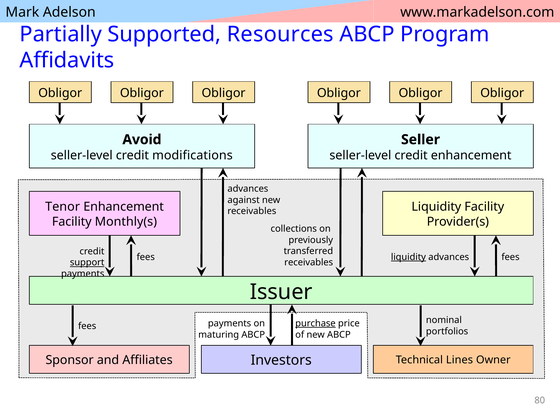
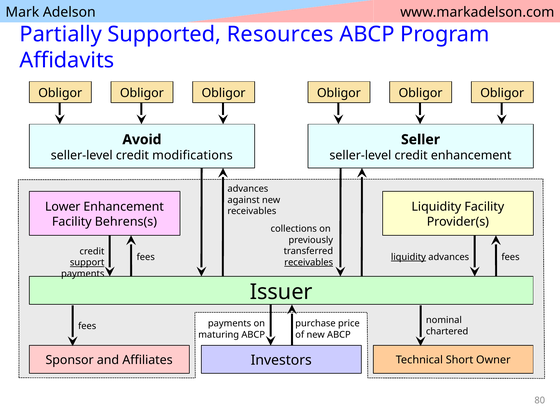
Tenor: Tenor -> Lower (63, 207)
Monthly(s: Monthly(s -> Behrens(s (126, 222)
receivables underline: none -> present (309, 262)
purchase underline: present -> none (315, 323)
portfolios: portfolios -> chartered (447, 331)
Lines: Lines -> Short (460, 360)
